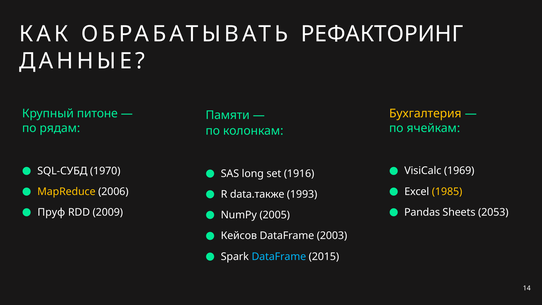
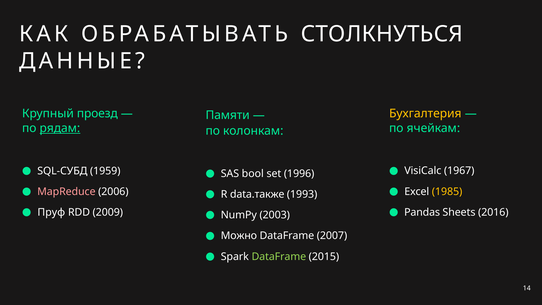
РЕФАКТОРИНГ: РЕФАКТОРИНГ -> СТОЛКНУТЬСЯ (382, 34)
питоне: питоне -> проезд (97, 114)
рядам underline: none -> present (60, 128)
1970: 1970 -> 1959 (105, 171)
1969: 1969 -> 1967 (459, 171)
long: long -> bool (253, 174)
1916: 1916 -> 1996 (299, 174)
MapReduce colour: yellow -> pink (66, 191)
2053: 2053 -> 2016 (493, 212)
2005: 2005 -> 2003 (275, 215)
Кейсов: Кейсов -> Можно (239, 236)
2003: 2003 -> 2007 (332, 236)
DataFrame colour: light blue -> light green (279, 256)
